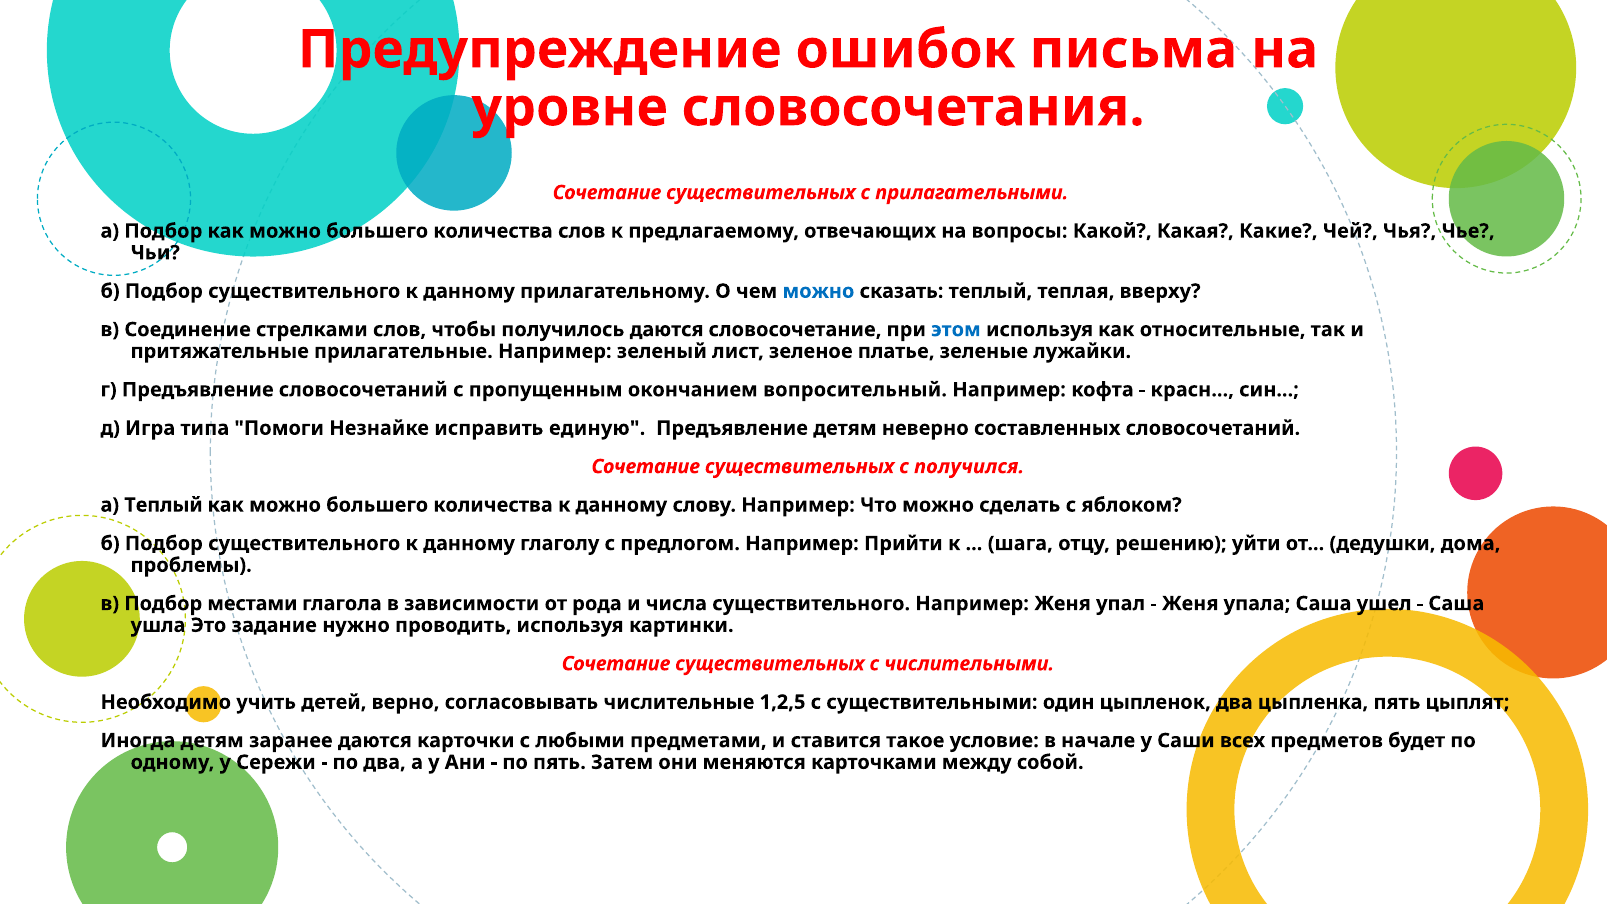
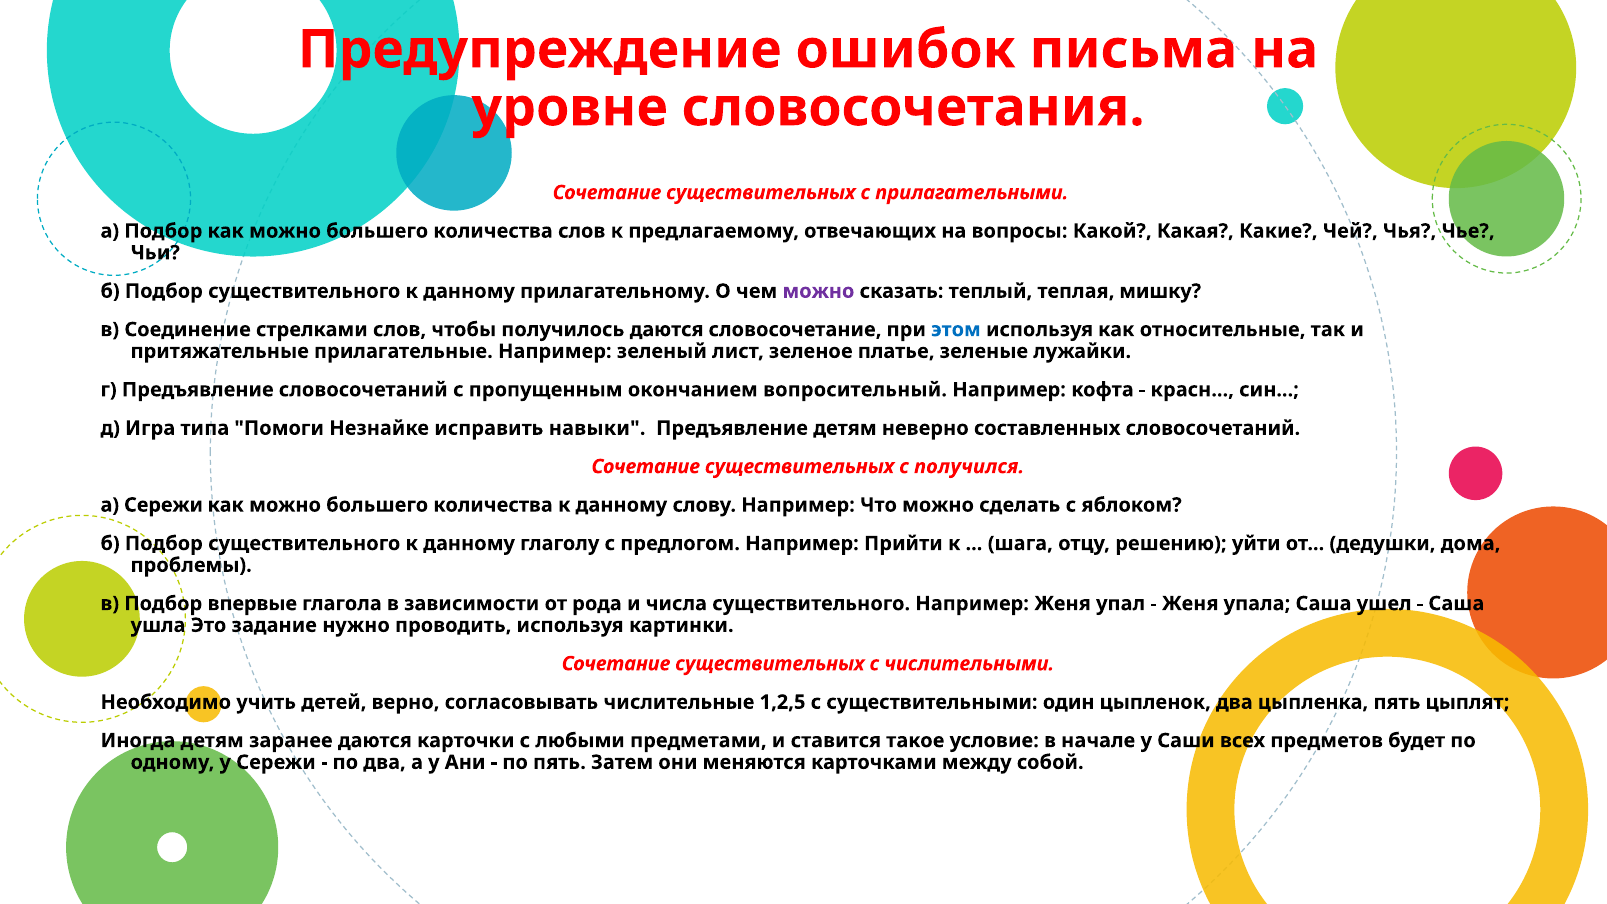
можно colour: blue -> purple (818, 291)
вверху: вверху -> мишку (1160, 291)
единую: единую -> навыки (597, 428)
а Теплый: Теплый -> Сережи (164, 505)
местами: местами -> впервые (252, 604)
